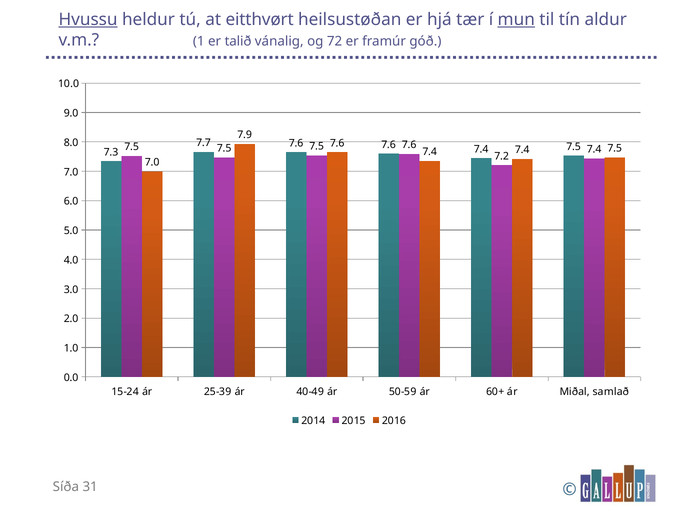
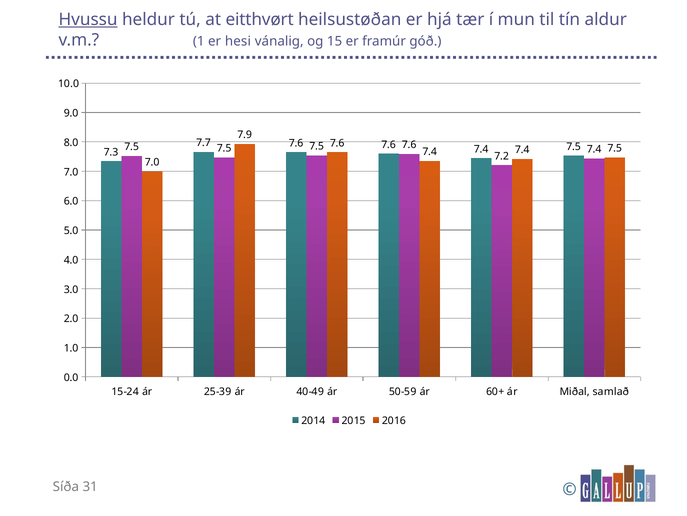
mun underline: present -> none (516, 20)
talið: talið -> hesi (238, 41)
72: 72 -> 15 (335, 41)
